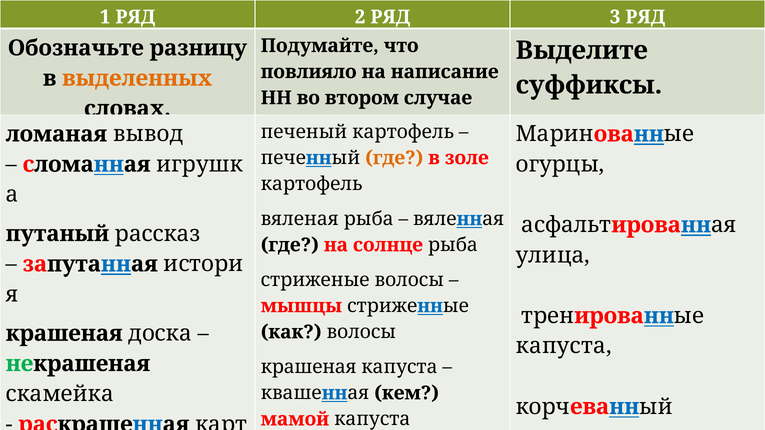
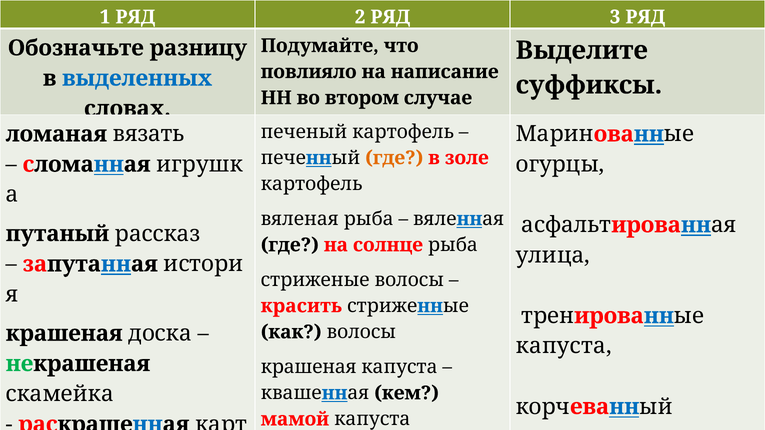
выделенных colour: orange -> blue (137, 78)
вывод: вывод -> вязать (149, 134)
мышцы: мышцы -> красить (301, 306)
